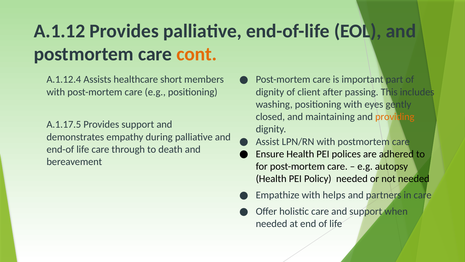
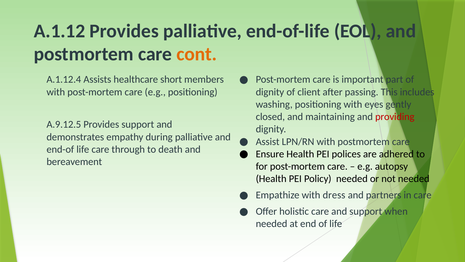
providing colour: orange -> red (395, 117)
A.1.17.5: A.1.17.5 -> A.9.12.5 (64, 124)
helps: helps -> dress (334, 195)
